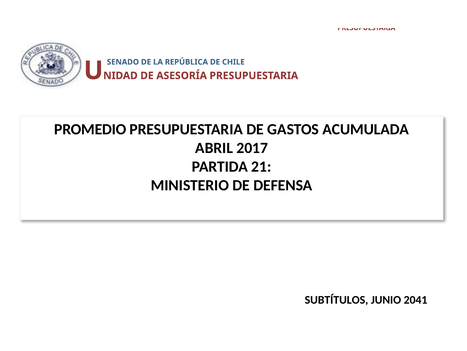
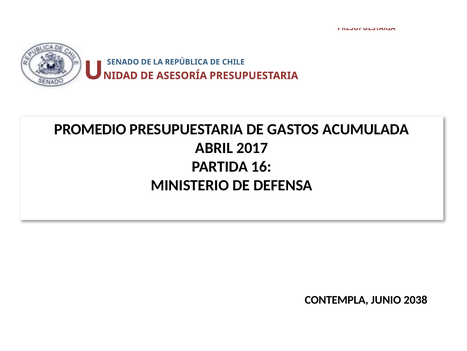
21: 21 -> 16 (261, 166)
SUBTÍTULOS: SUBTÍTULOS -> CONTEMPLA (337, 299)
2041: 2041 -> 2038 (416, 299)
